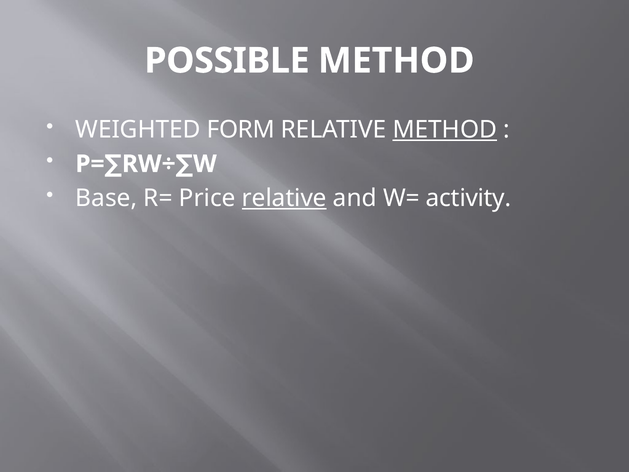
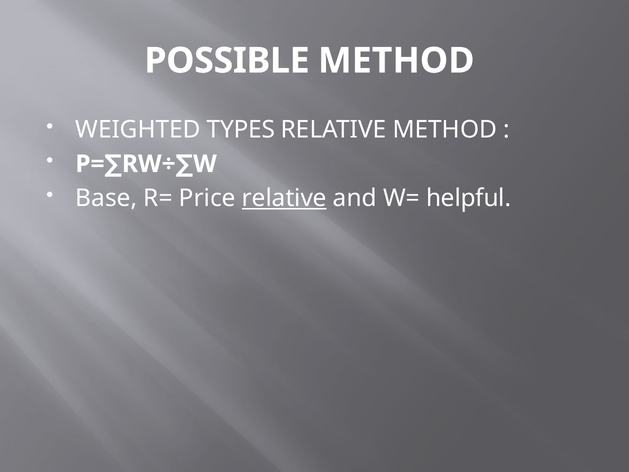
FORM: FORM -> TYPES (241, 130)
METHOD underline: present -> none (445, 130)
activity: activity -> helpful (469, 198)
